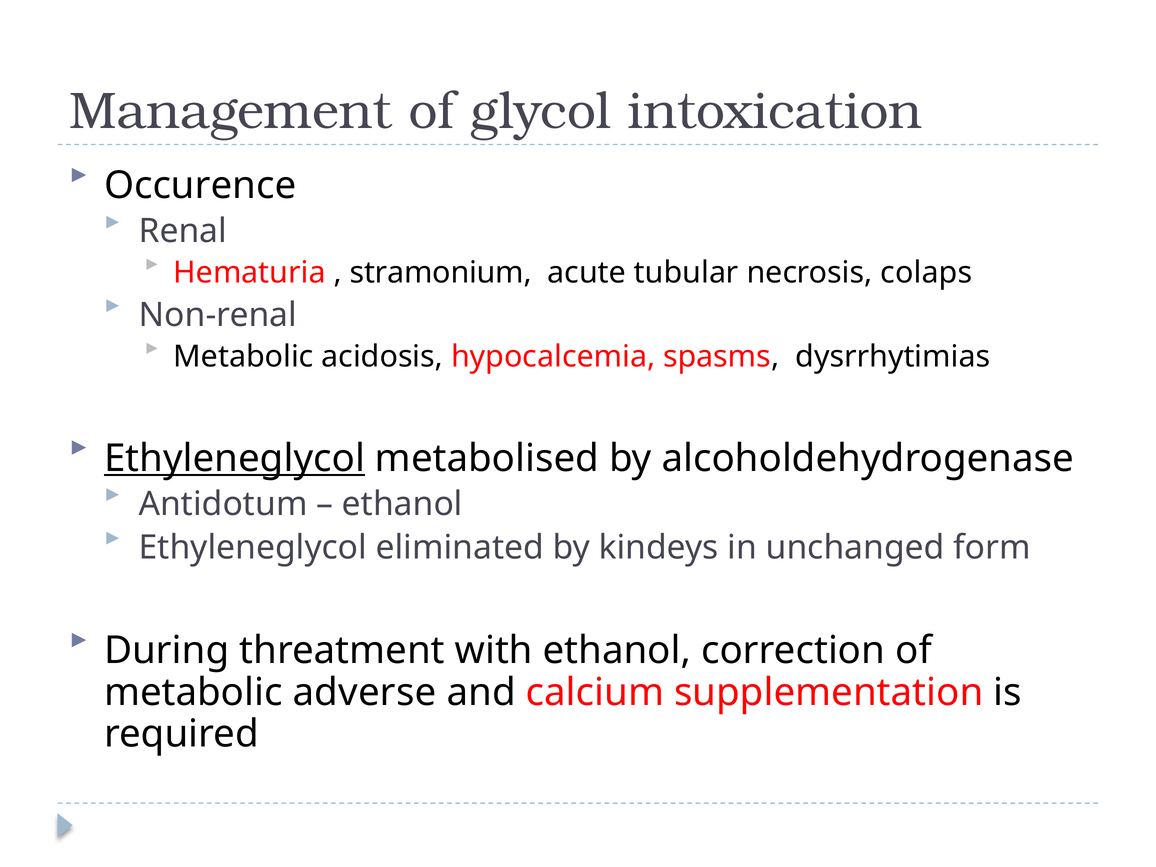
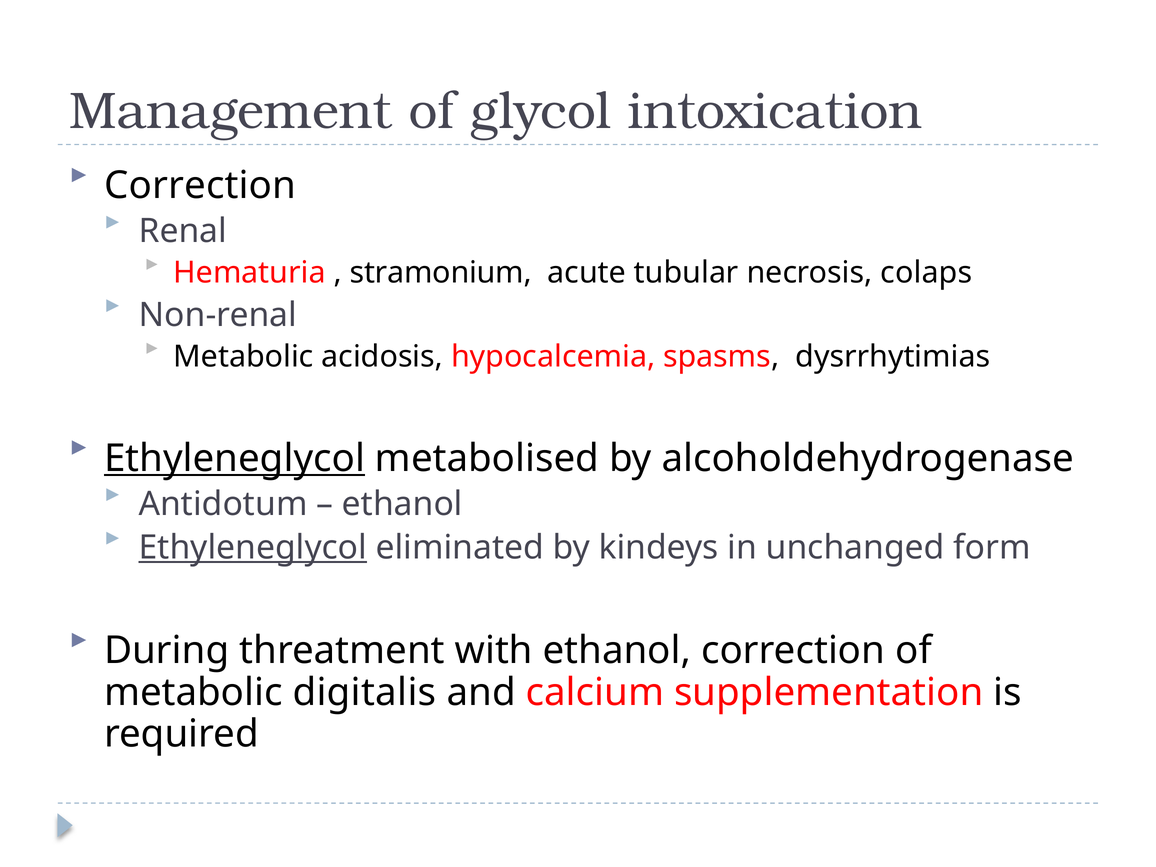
Occurence: Occurence -> Correction (200, 186)
Ethyleneglycol underline: none -> present (253, 548)
adverse: adverse -> digitalis (364, 692)
